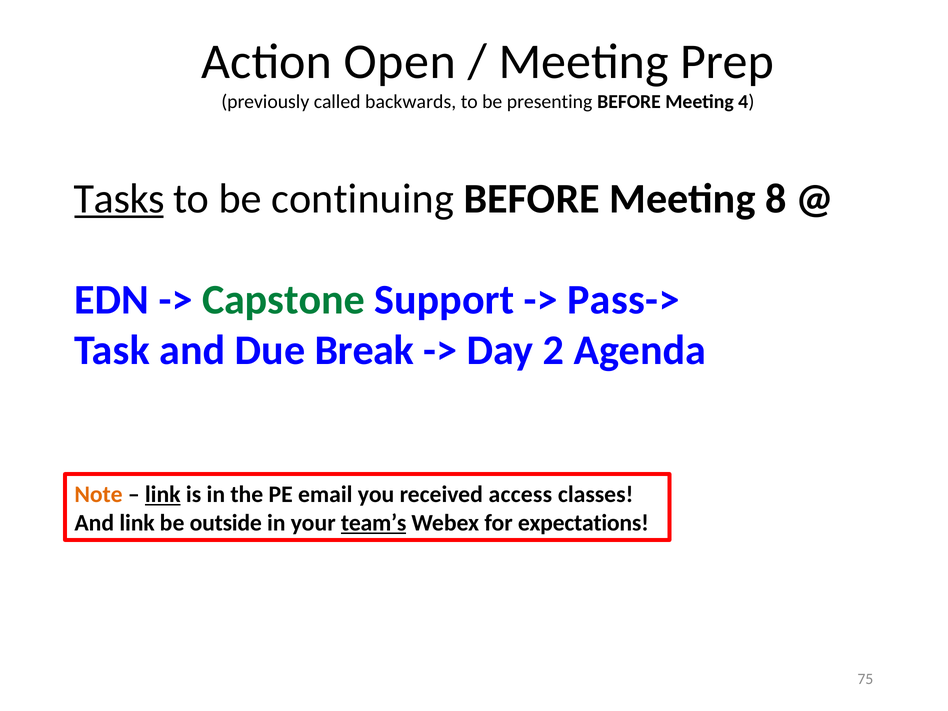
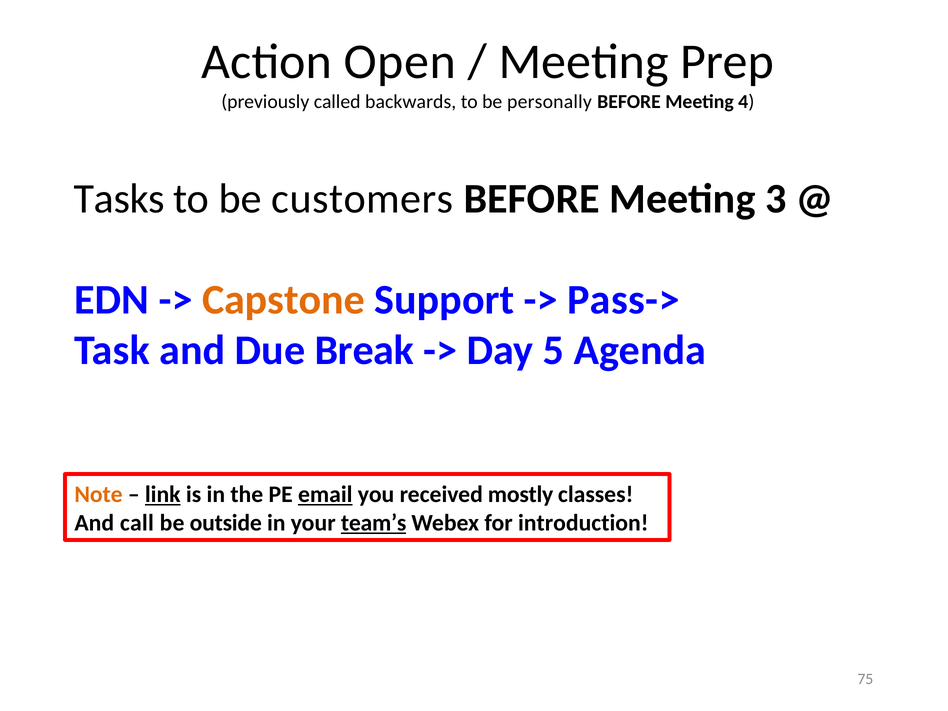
presenting: presenting -> personally (549, 102)
Tasks underline: present -> none (119, 199)
continuing: continuing -> customers (362, 199)
8: 8 -> 3 (776, 199)
Capstone colour: green -> orange (283, 300)
2: 2 -> 5 (554, 351)
email underline: none -> present (325, 495)
access: access -> mostly (521, 495)
And link: link -> call (137, 523)
expectations: expectations -> introduction (583, 523)
